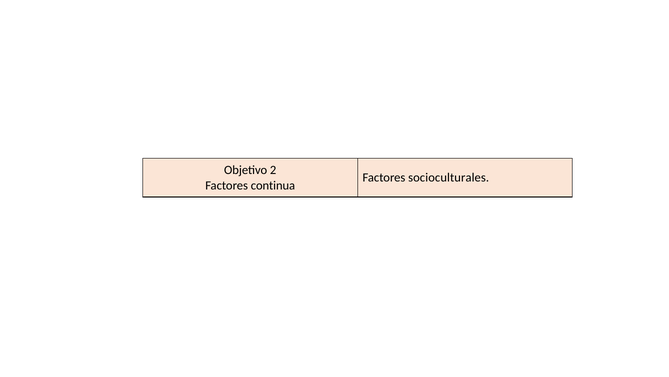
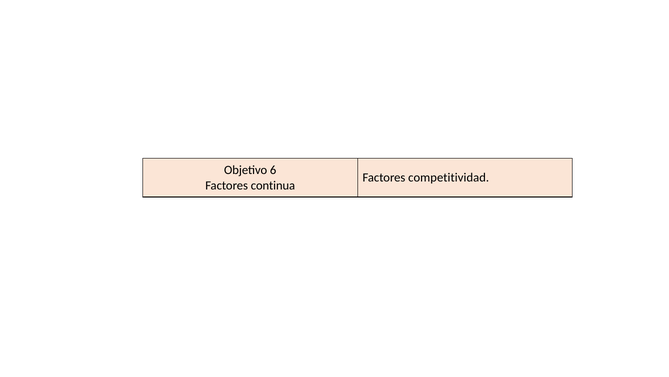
2: 2 -> 6 (273, 170)
socioculturales: socioculturales -> competitividad (449, 177)
